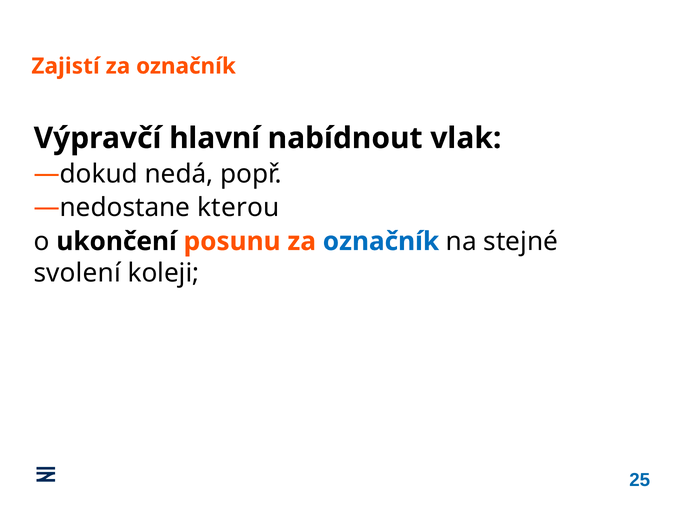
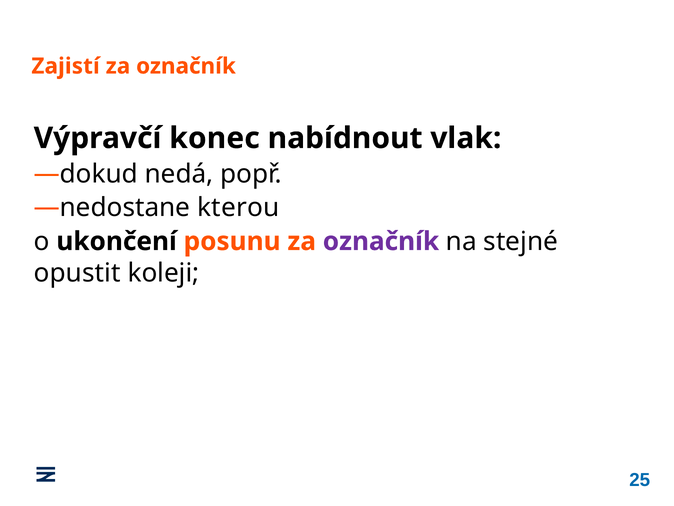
hlavní: hlavní -> konec (215, 138)
označník colour: blue -> purple (381, 241)
svolení: svolení -> opustit (77, 273)
